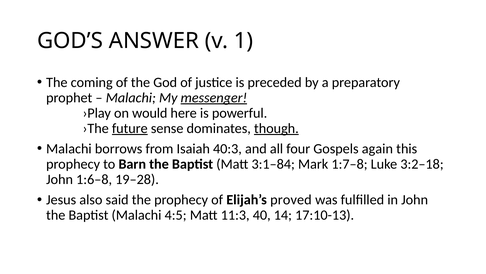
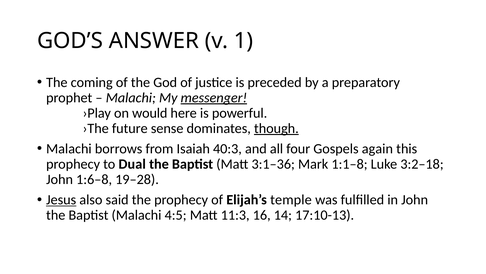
future underline: present -> none (130, 128)
Barn: Barn -> Dual (132, 164)
3:1–84: 3:1–84 -> 3:1–36 (273, 164)
1:7–8: 1:7–8 -> 1:1–8 (349, 164)
Jesus underline: none -> present (61, 199)
proved: proved -> temple (291, 199)
40: 40 -> 16 (262, 215)
